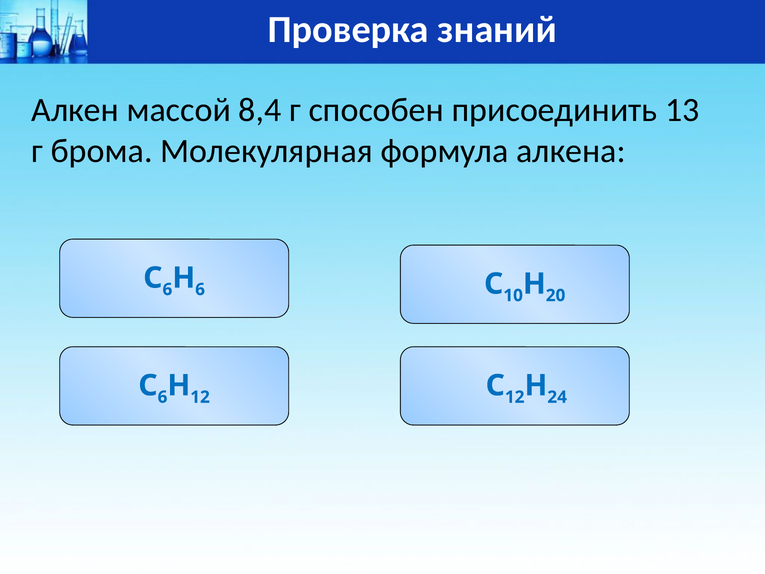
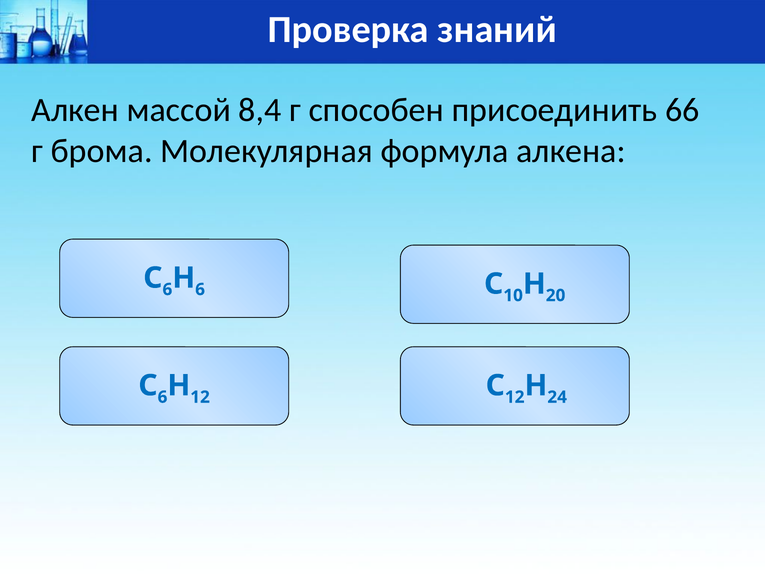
13: 13 -> 66 (682, 110)
